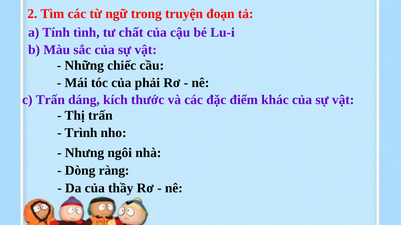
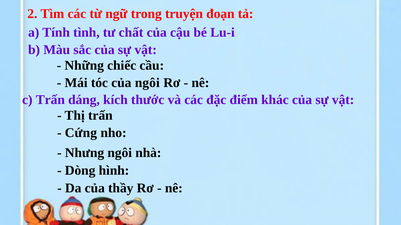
của phải: phải -> ngôi (147, 83)
Trình: Trình -> Cứng (81, 133)
ràng: ràng -> hình (114, 171)
